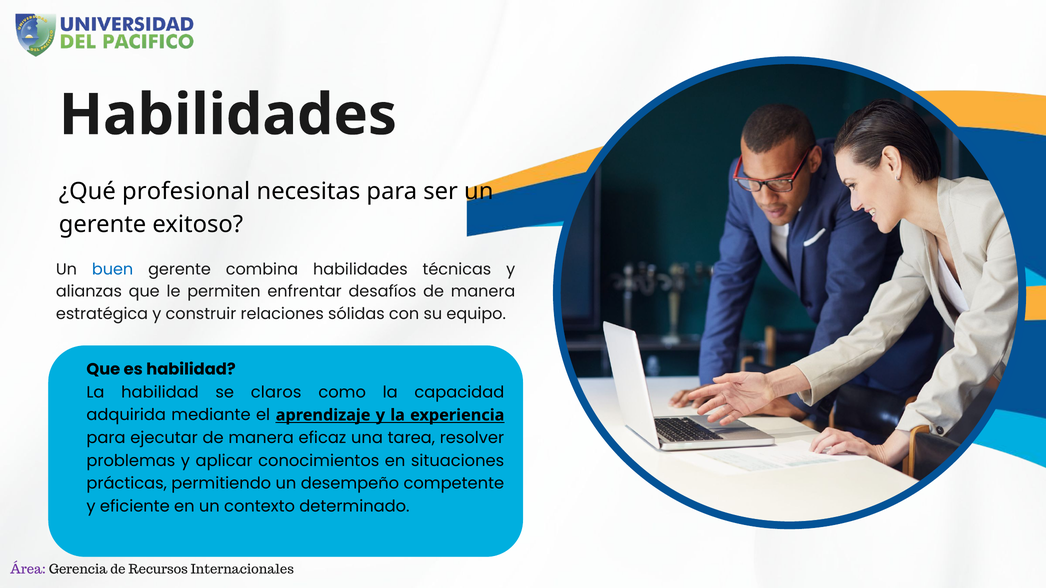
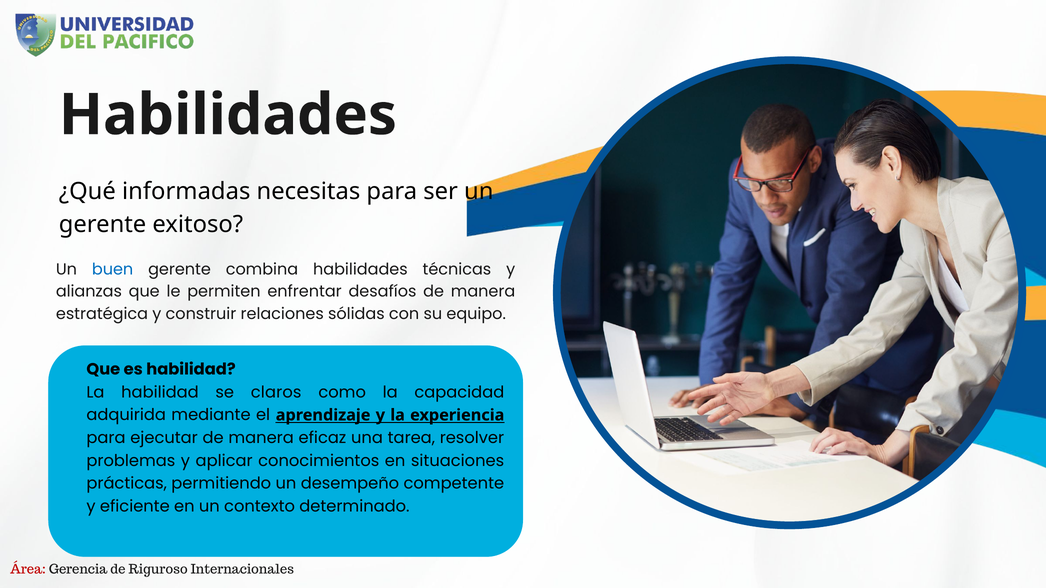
profesional: profesional -> informadas (186, 191)
Área colour: purple -> red (28, 570)
Recursos: Recursos -> Riguroso (158, 570)
